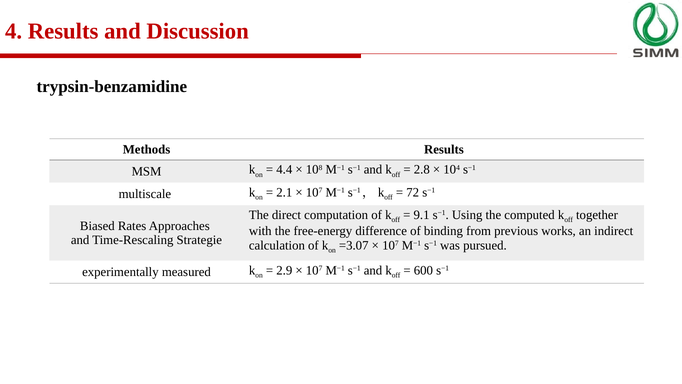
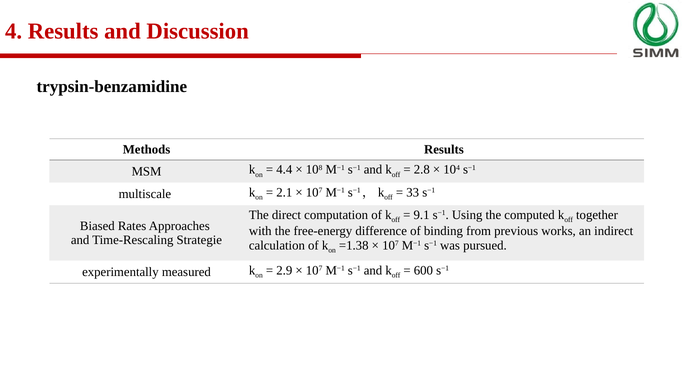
72: 72 -> 33 (413, 192)
=3.07: =3.07 -> =1.38 (354, 245)
